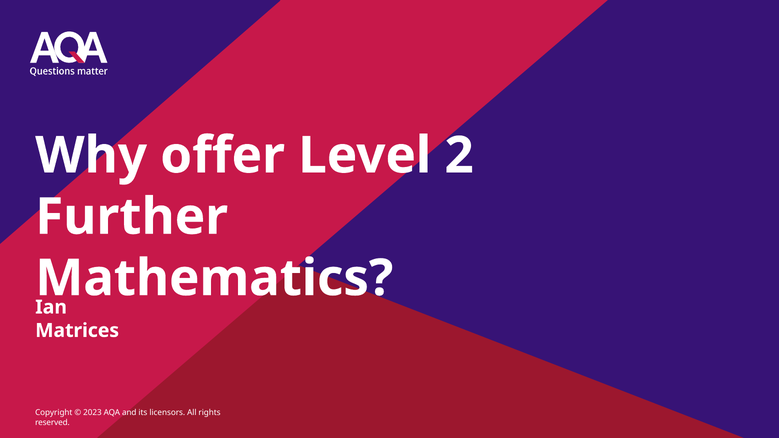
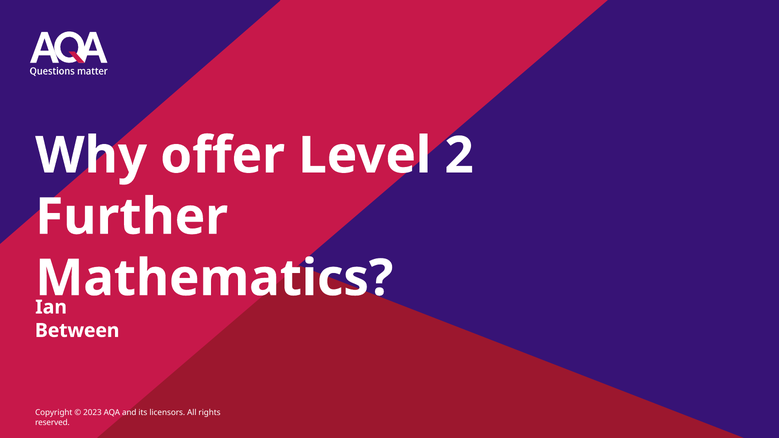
Matrices: Matrices -> Between (77, 331)
